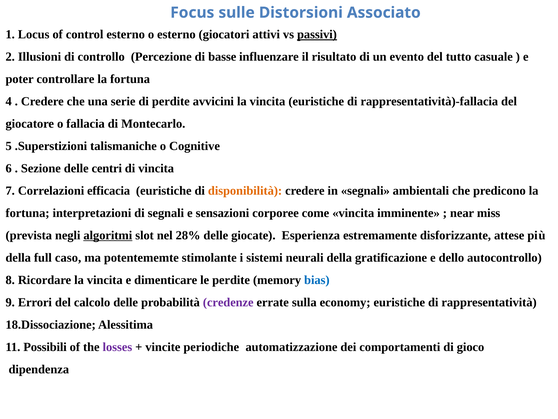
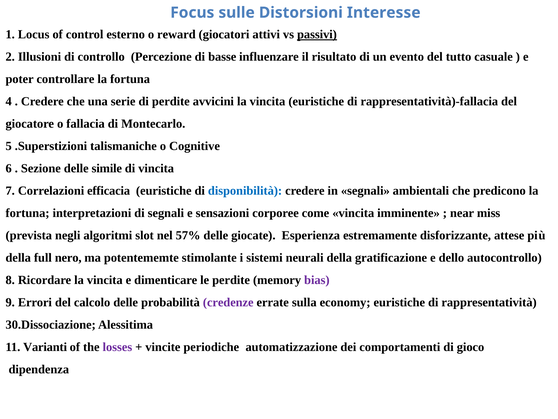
Associato: Associato -> Interesse (384, 13)
o esterno: esterno -> reward (176, 34)
centri: centri -> simile (107, 168)
disponibilità colour: orange -> blue (245, 191)
algoritmi underline: present -> none (108, 235)
28%: 28% -> 57% (188, 235)
caso: caso -> nero (68, 257)
bias colour: blue -> purple (317, 280)
18.Dissociazione: 18.Dissociazione -> 30.Dissociazione (51, 324)
Possibili: Possibili -> Varianti (45, 347)
